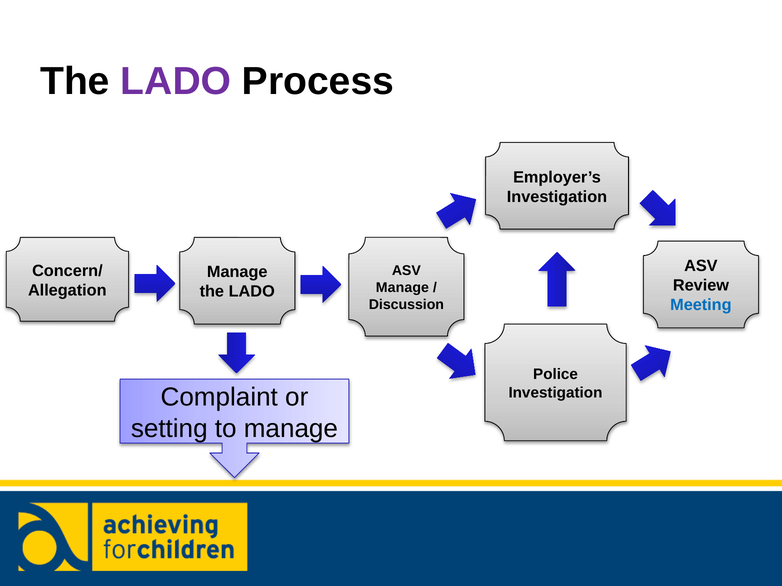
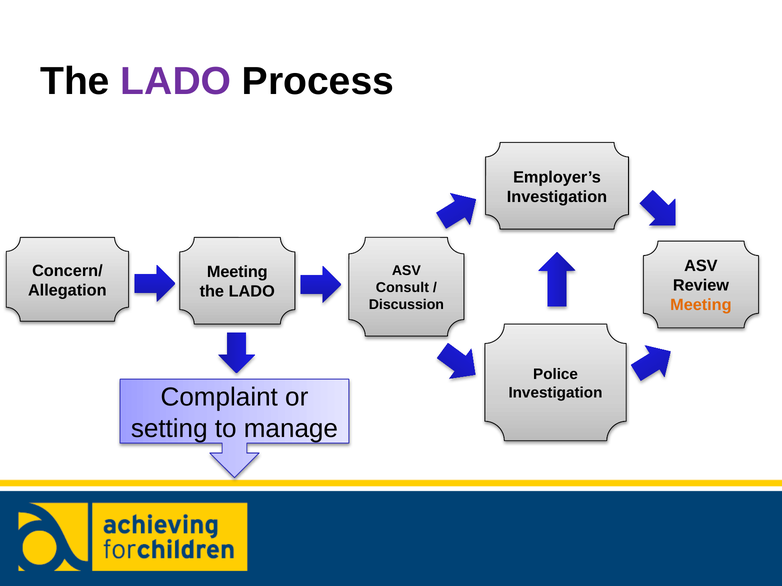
Manage: Manage -> Meeting (237, 272)
Manage: Manage -> Consult (402, 288)
Meeting colour: blue -> orange (701, 305)
